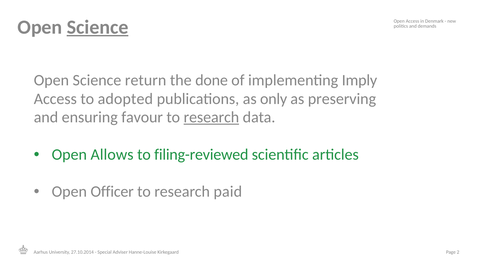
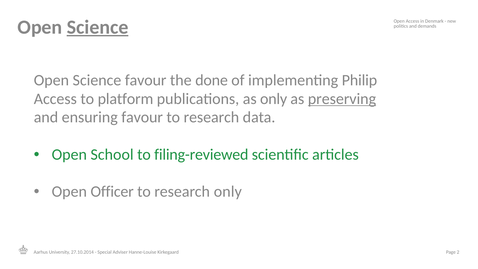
Science return: return -> favour (146, 80)
Imply: Imply -> Philip (359, 80)
adopted: adopted -> platform (125, 99)
preserving underline: none -> present (342, 99)
research underline: present -> none (211, 117)
Allows: Allows -> School (112, 154)
research paid: paid -> only (228, 192)
